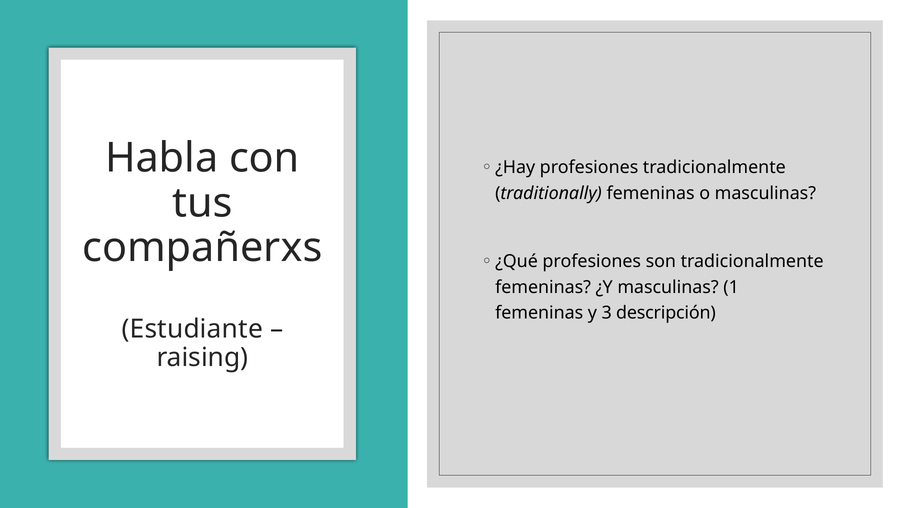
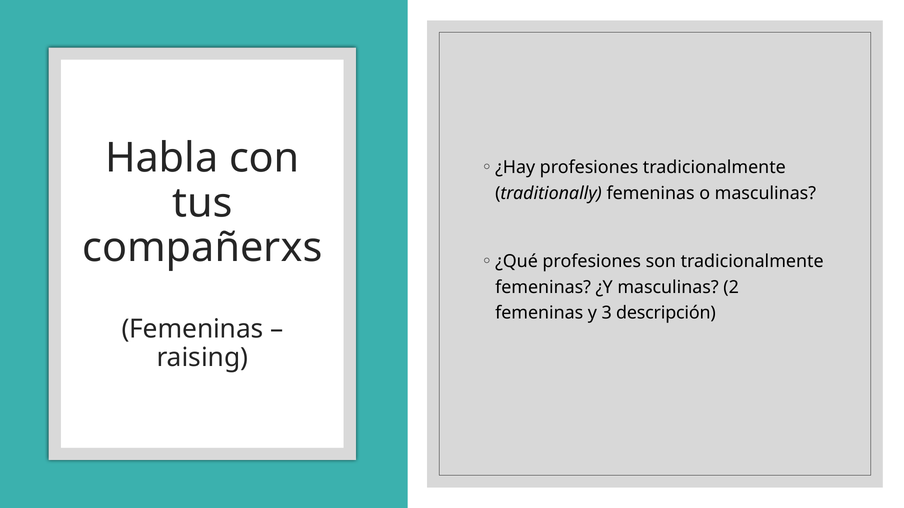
1: 1 -> 2 (731, 288)
Estudiante: Estudiante -> Femeninas (192, 329)
